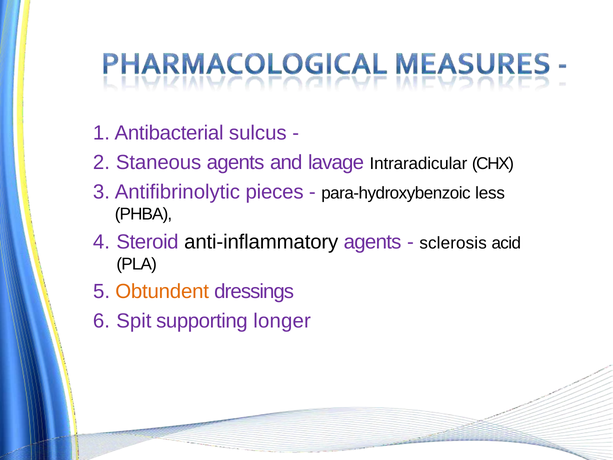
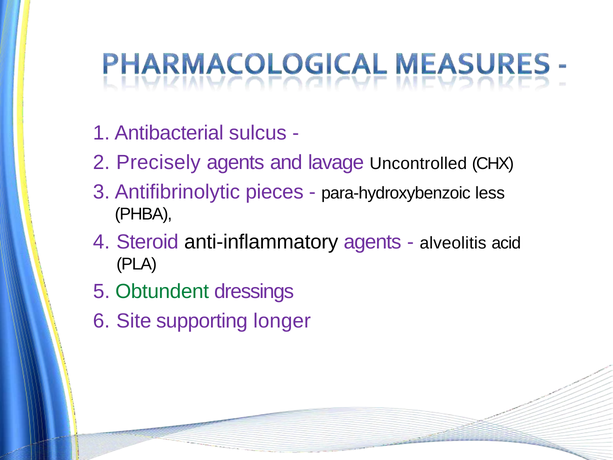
Staneous: Staneous -> Precisely (158, 162)
Intraradicular: Intraradicular -> Uncontrolled (418, 164)
sclerosis: sclerosis -> alveolitis (453, 243)
Obtundent colour: orange -> green (162, 292)
Spit: Spit -> Site (134, 321)
